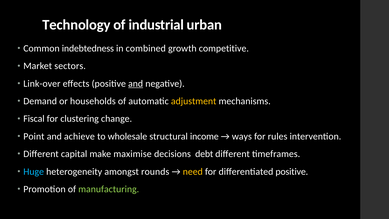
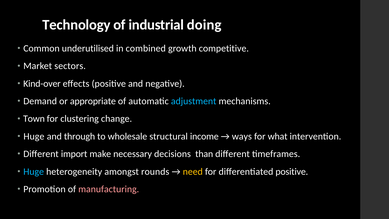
urban: urban -> doing (204, 25)
indebtedness: indebtedness -> underutilised (88, 48)
Link-over: Link-over -> Kind-over (42, 84)
and underline: present -> none (136, 84)
households: households -> appropriate (93, 101)
adjustment colour: yellow -> light blue (194, 101)
Fiscal: Fiscal -> Town (34, 119)
Point: Point -> Huge (34, 136)
achieve: achieve -> through (80, 136)
rules: rules -> what (278, 136)
capital: capital -> import (74, 154)
maximise: maximise -> necessary (133, 154)
debt: debt -> than (204, 154)
manufacturing colour: light green -> pink (109, 189)
